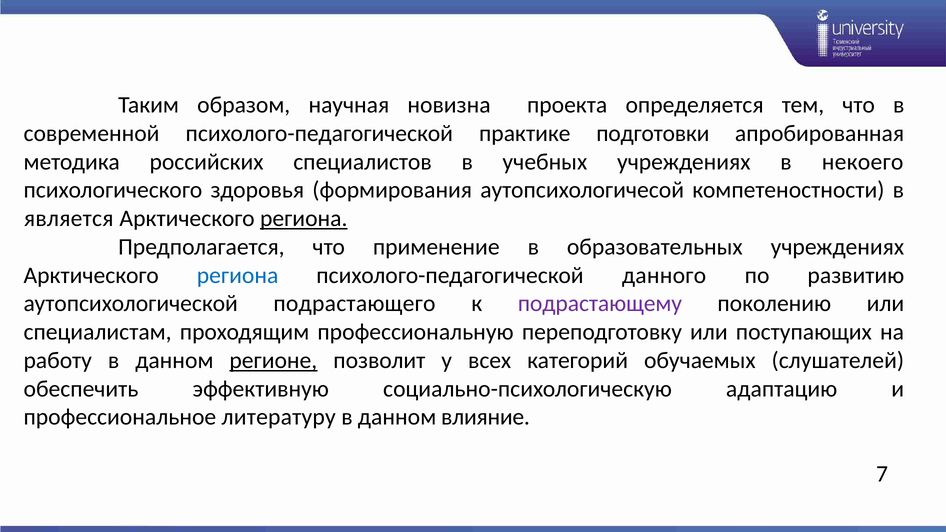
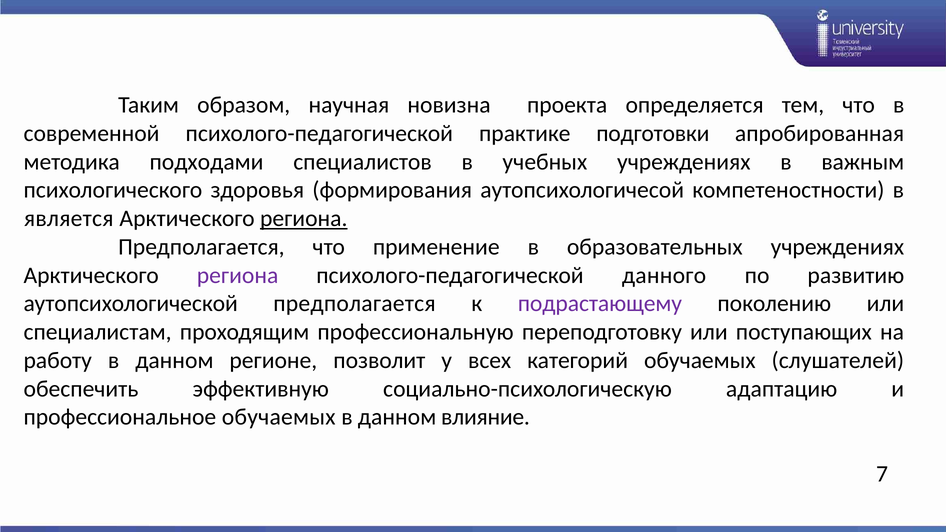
российских: российских -> подходами (206, 162)
некоего: некоего -> важным (863, 162)
региона colour: blue -> purple (238, 275)
аутопсихологической подрастающего: подрастающего -> предполагается (354, 304)
регионе underline: present -> none (273, 361)
профессиональное литературу: литературу -> обучаемых (279, 417)
